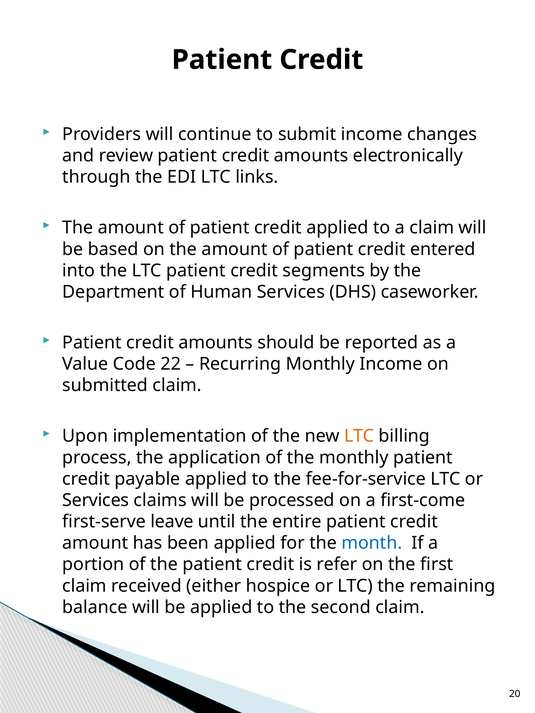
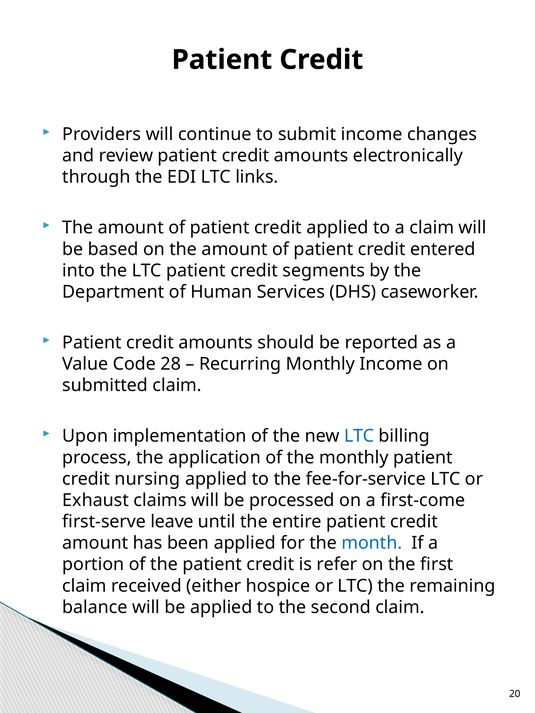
22: 22 -> 28 (171, 364)
LTC colour: orange -> blue (359, 436)
payable: payable -> nursing (147, 479)
Services: Services -> Exhaust (96, 500)
